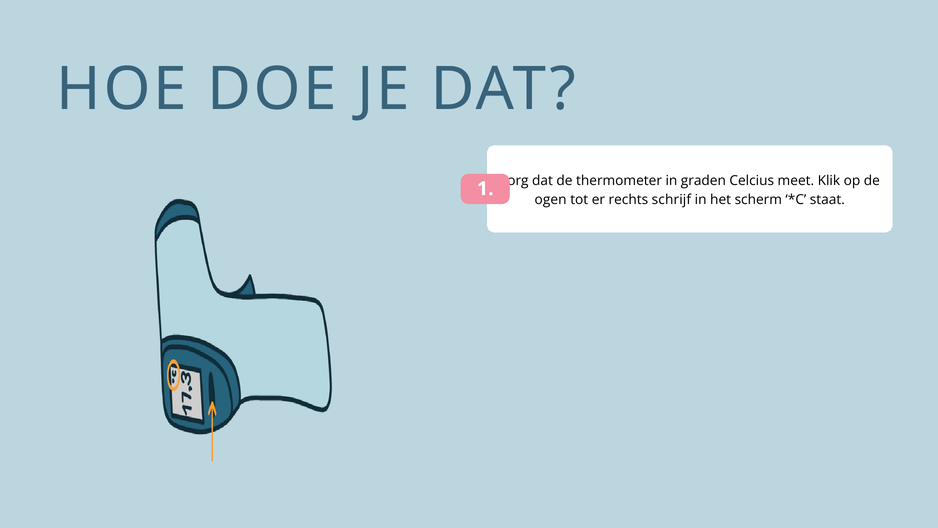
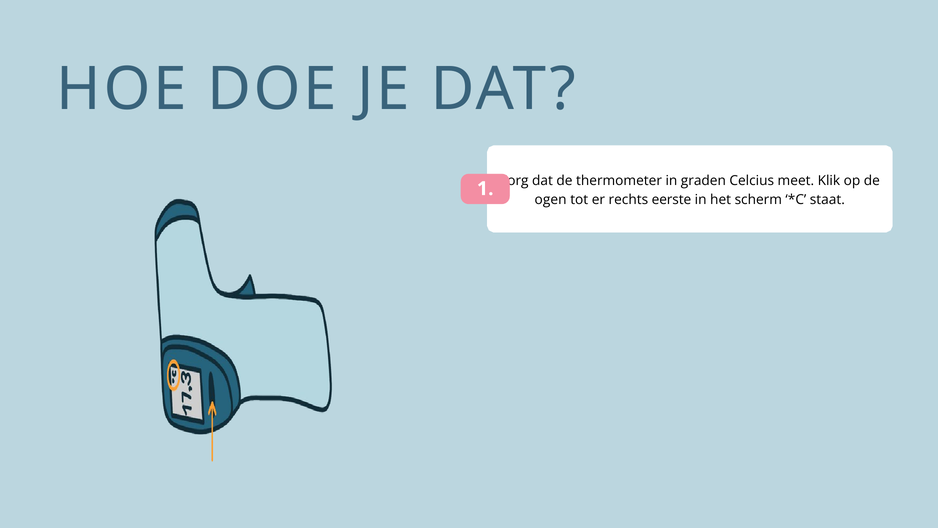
schrijf: schrijf -> eerste (671, 200)
